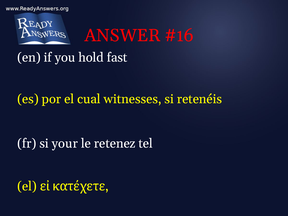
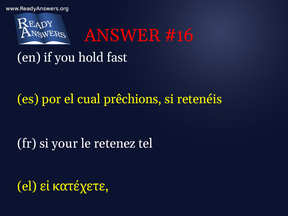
witnesses: witnesses -> prêchions (133, 99)
